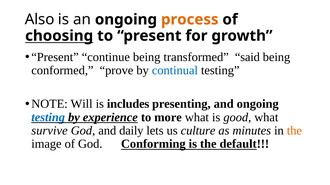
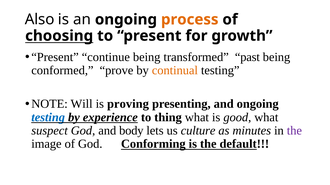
said: said -> past (247, 57)
continual colour: blue -> orange (175, 71)
includes: includes -> proving (128, 104)
more: more -> thing (168, 118)
survive: survive -> suspect (50, 131)
daily: daily -> body (131, 131)
the colour: orange -> purple (294, 131)
